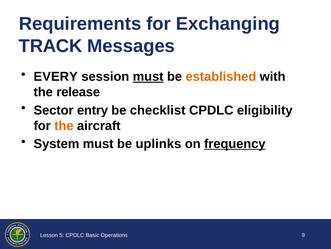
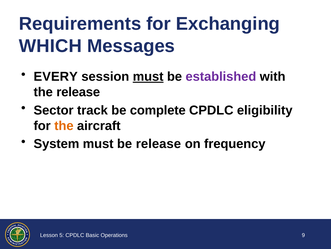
TRACK: TRACK -> WHICH (50, 46)
established colour: orange -> purple (221, 76)
entry: entry -> track (92, 110)
checklist: checklist -> complete (158, 110)
be uplinks: uplinks -> release (158, 143)
frequency underline: present -> none (235, 143)
